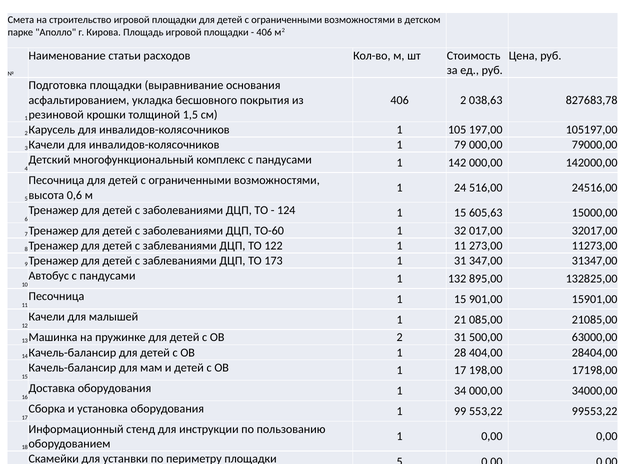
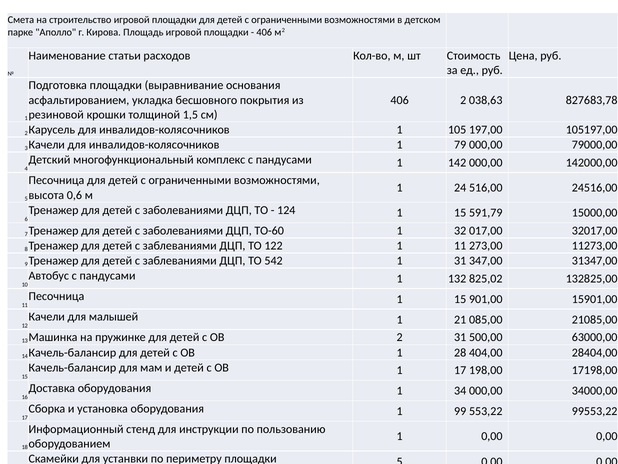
605,63: 605,63 -> 591,79 (486, 213)
173: 173 -> 542 (274, 261)
895,00: 895,00 -> 825,02 (486, 278)
